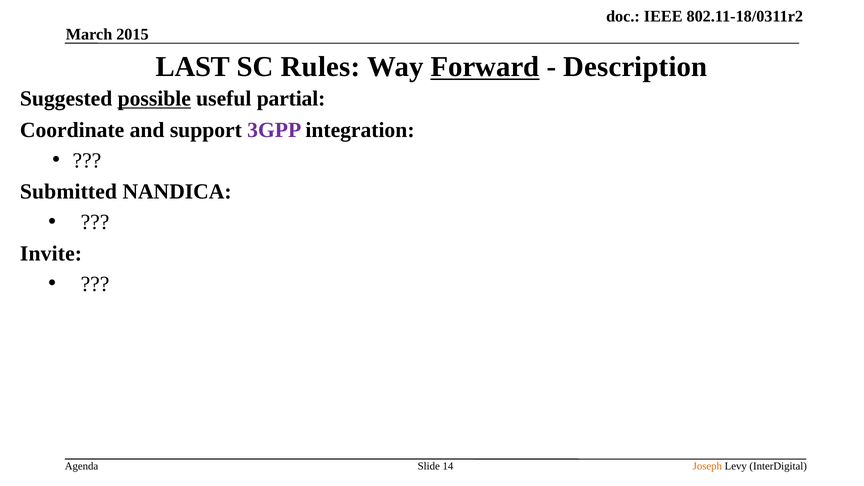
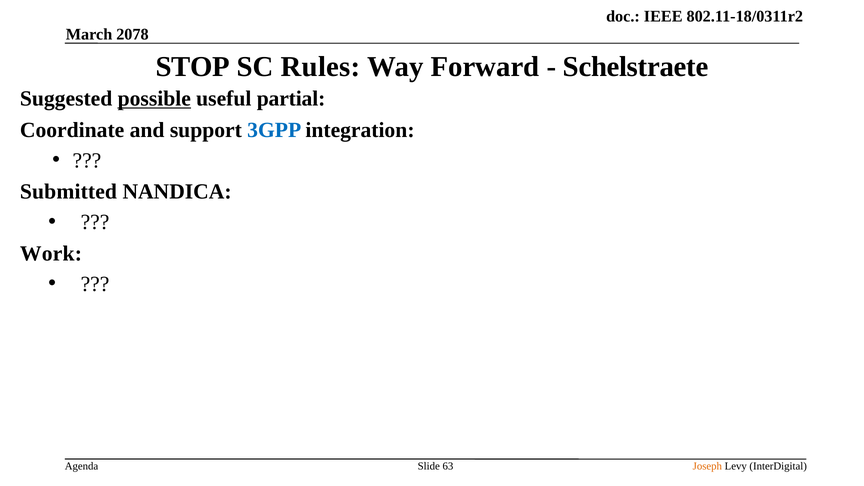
2015: 2015 -> 2078 (132, 34)
LAST: LAST -> STOP (193, 67)
Forward underline: present -> none (485, 67)
Description: Description -> Schelstraete (636, 67)
3GPP colour: purple -> blue (274, 130)
Invite: Invite -> Work (51, 254)
14: 14 -> 63 (448, 466)
